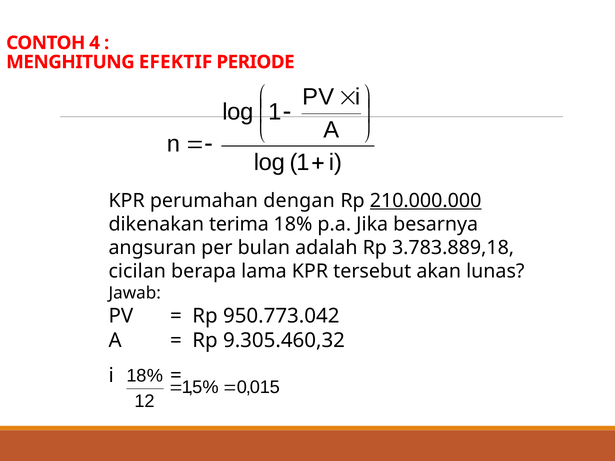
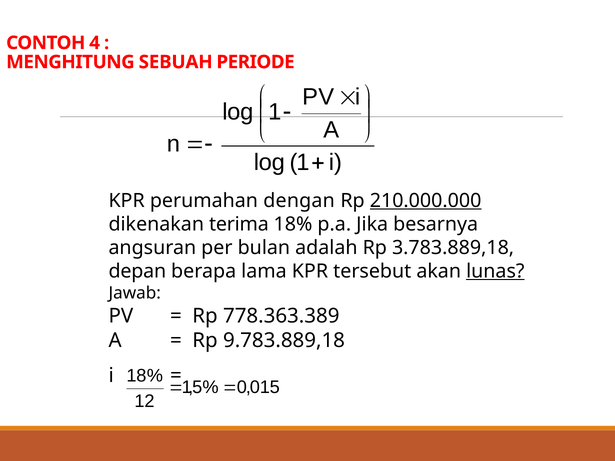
EFEKTIF: EFEKTIF -> SEBUAH (176, 62)
cicilan: cicilan -> depan (137, 271)
lunas underline: none -> present (495, 271)
950.773.042: 950.773.042 -> 778.363.389 (281, 316)
9.305.460,32: 9.305.460,32 -> 9.783.889,18 (284, 341)
